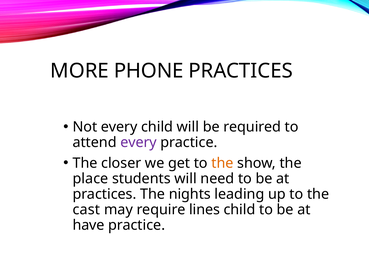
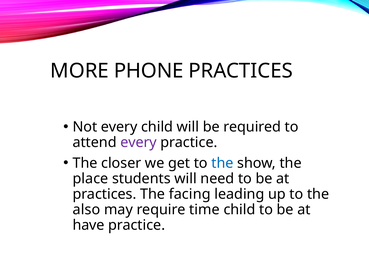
the colour: orange -> blue (222, 163)
nights: nights -> facing (190, 194)
cast: cast -> also (86, 209)
lines: lines -> time (204, 209)
